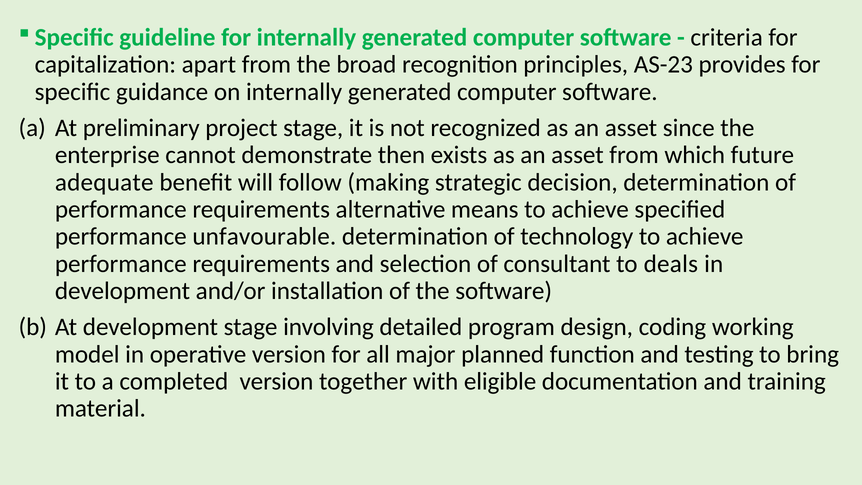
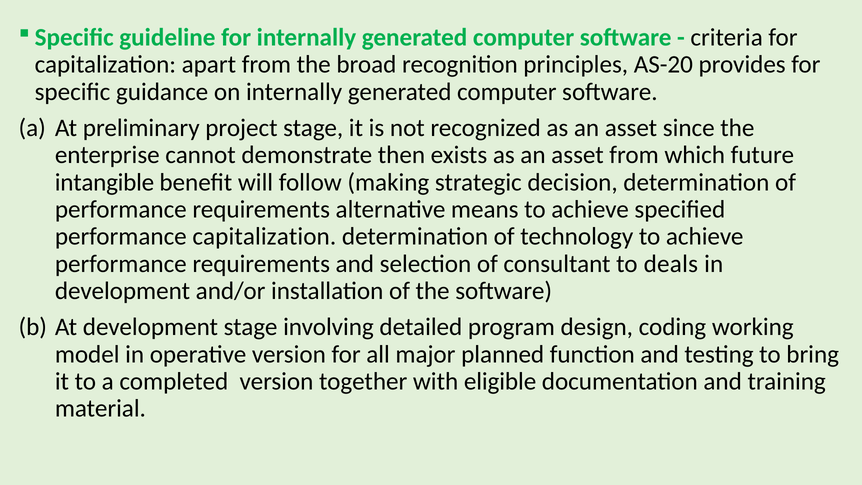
AS-23: AS-23 -> AS-20 (663, 65)
adequate: adequate -> intangible (104, 182)
performance unfavourable: unfavourable -> capitalization (264, 237)
